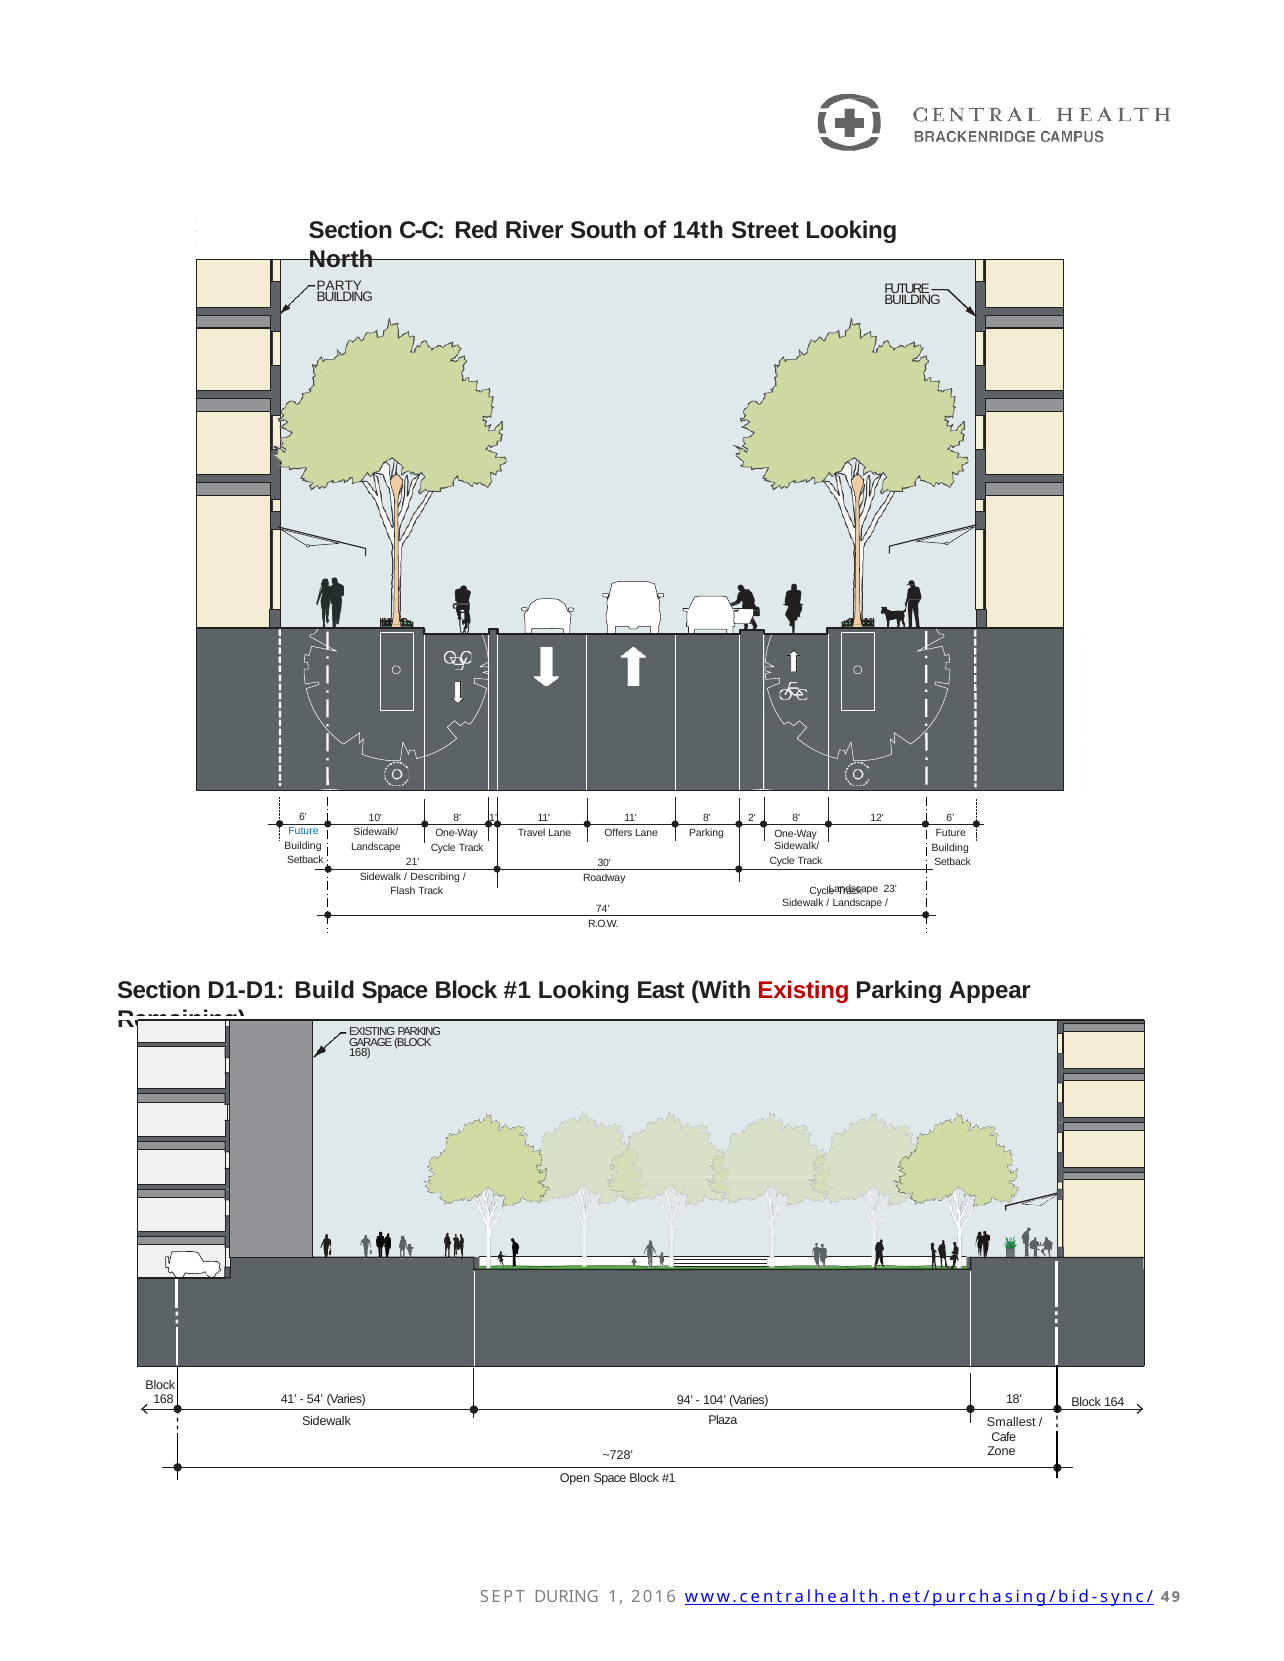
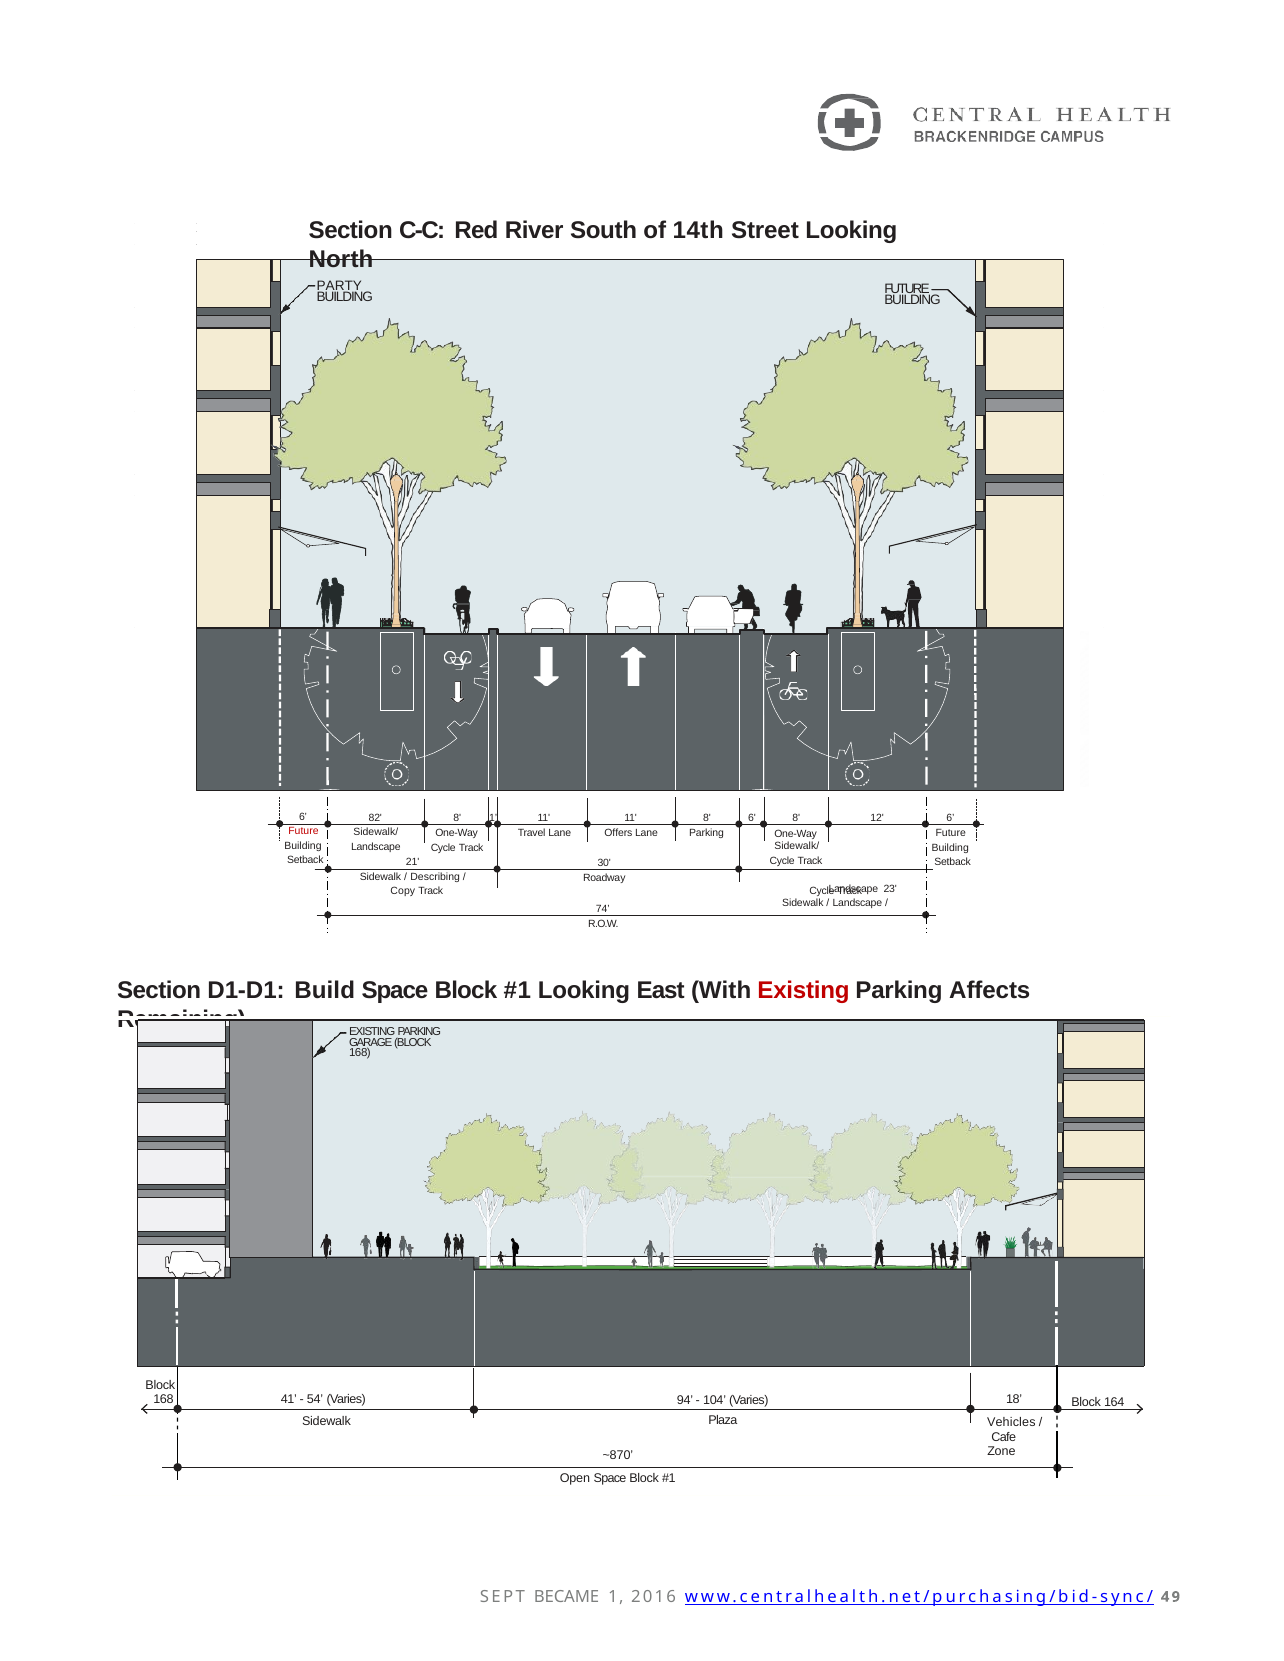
10: 10 -> 82 (375, 819)
2: 2 -> 6 (752, 819)
Future colour: blue -> red (303, 832)
Flash: Flash -> Copy (403, 892)
Appear: Appear -> Affects (990, 991)
Smallest: Smallest -> Vehicles (1011, 1423)
~728: ~728 -> ~870 (618, 1456)
DURING: DURING -> BECAME (567, 1598)
